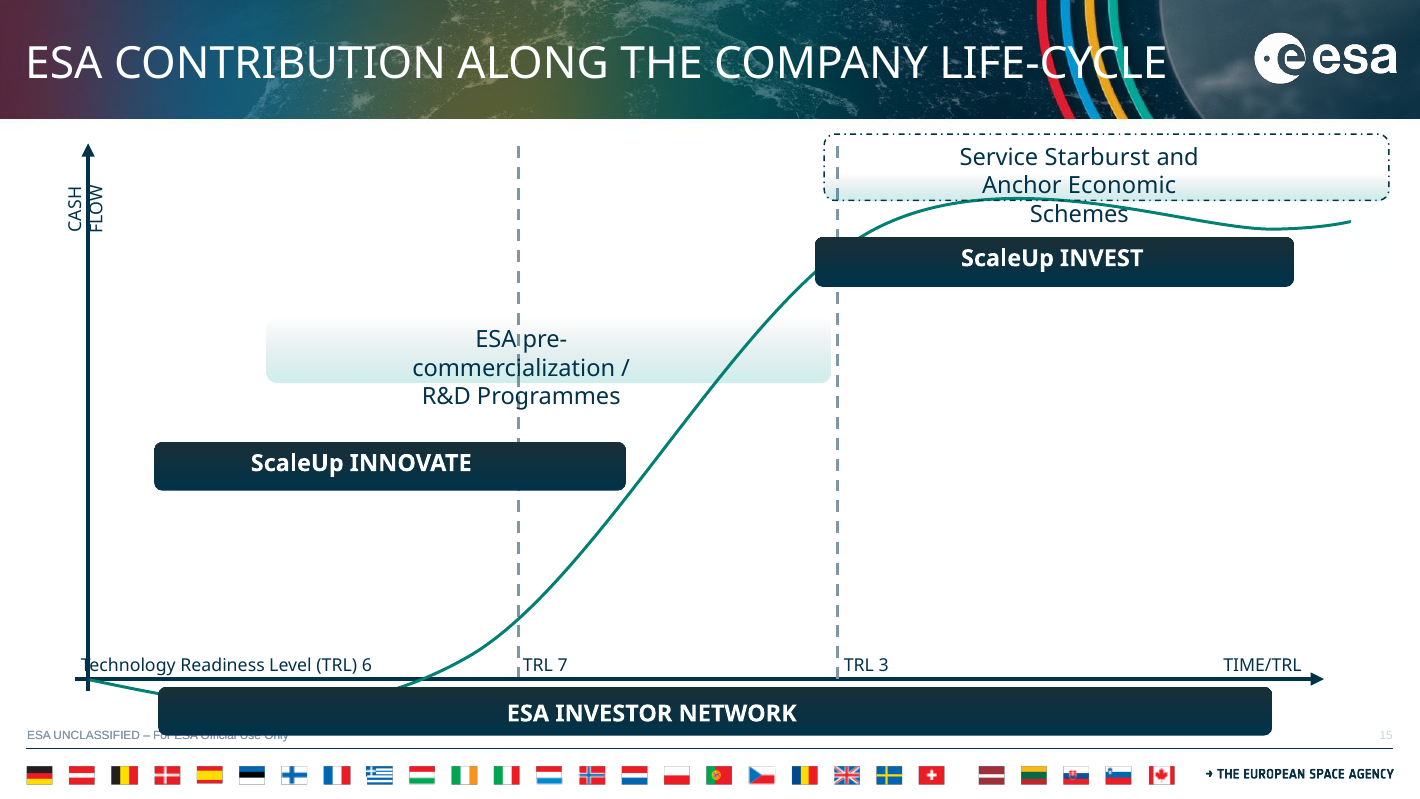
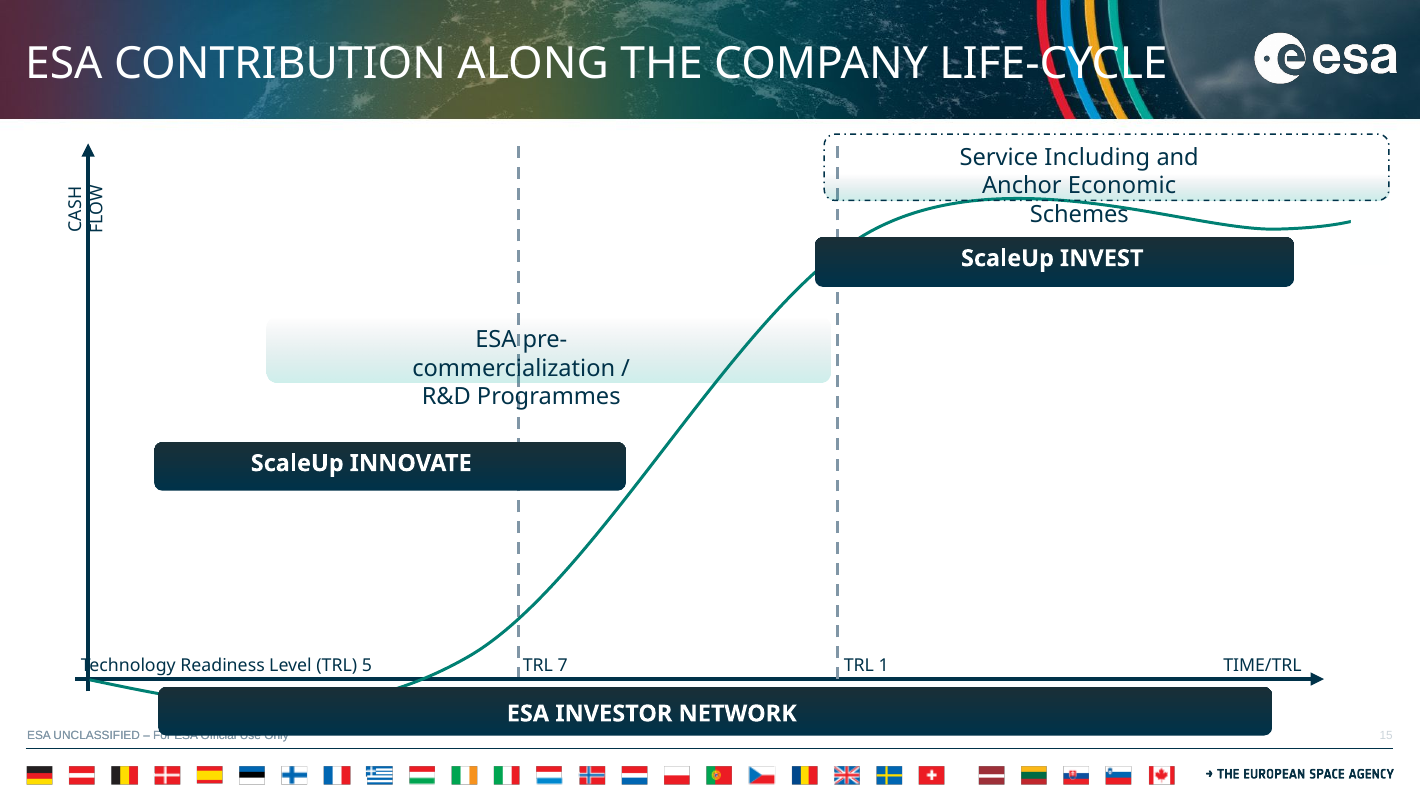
Starburst: Starburst -> Including (1097, 158)
6: 6 -> 5 (367, 666)
3: 3 -> 1 (884, 666)
